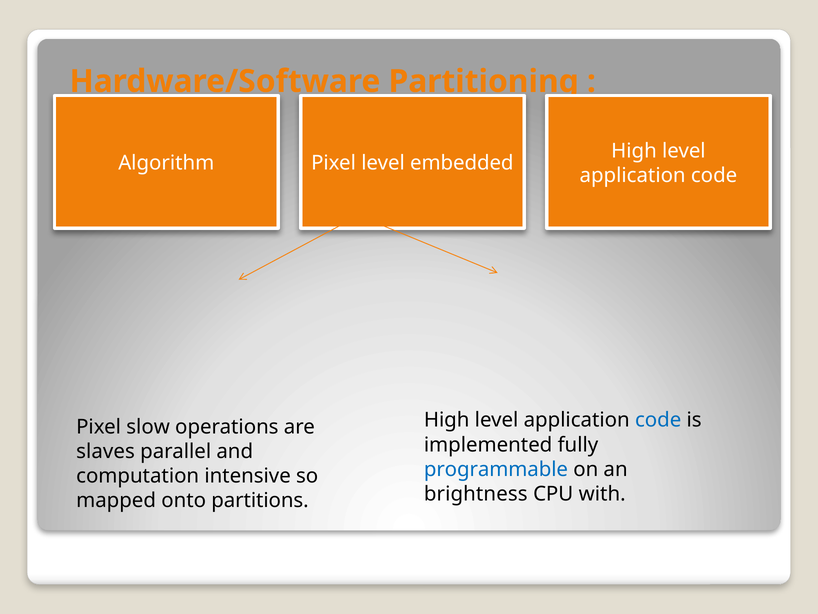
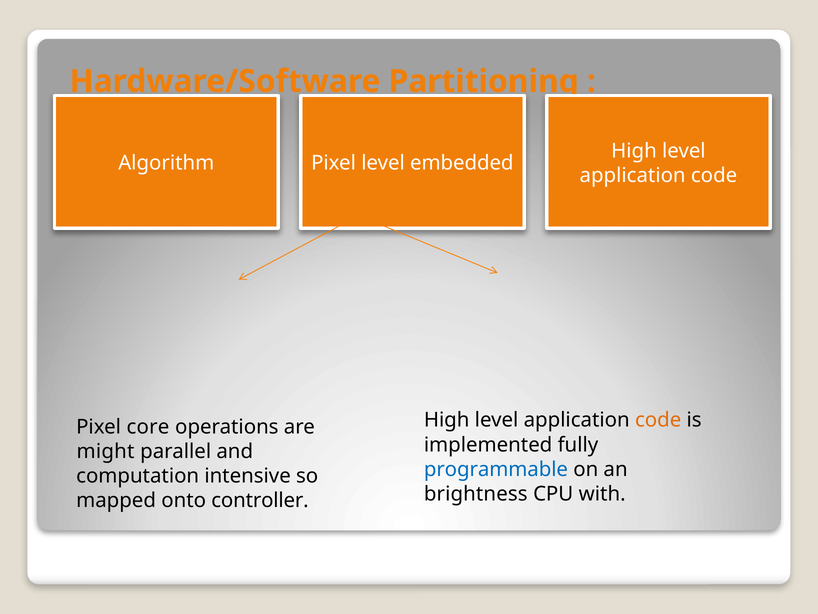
code colour: blue -> orange (658, 420)
slow: slow -> core (148, 427)
slaves: slaves -> might (105, 451)
partitions: partitions -> controller (260, 500)
